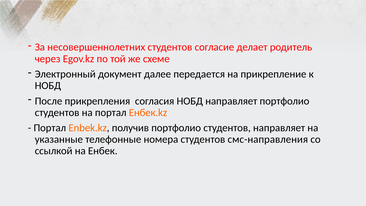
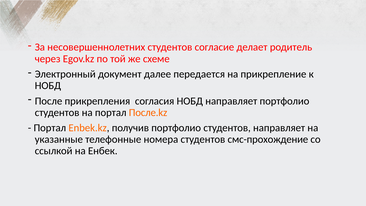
Енбек.kz: Енбек.kz -> После.kz (148, 112)
смс-направления: смс-направления -> смс-прохождение (268, 139)
